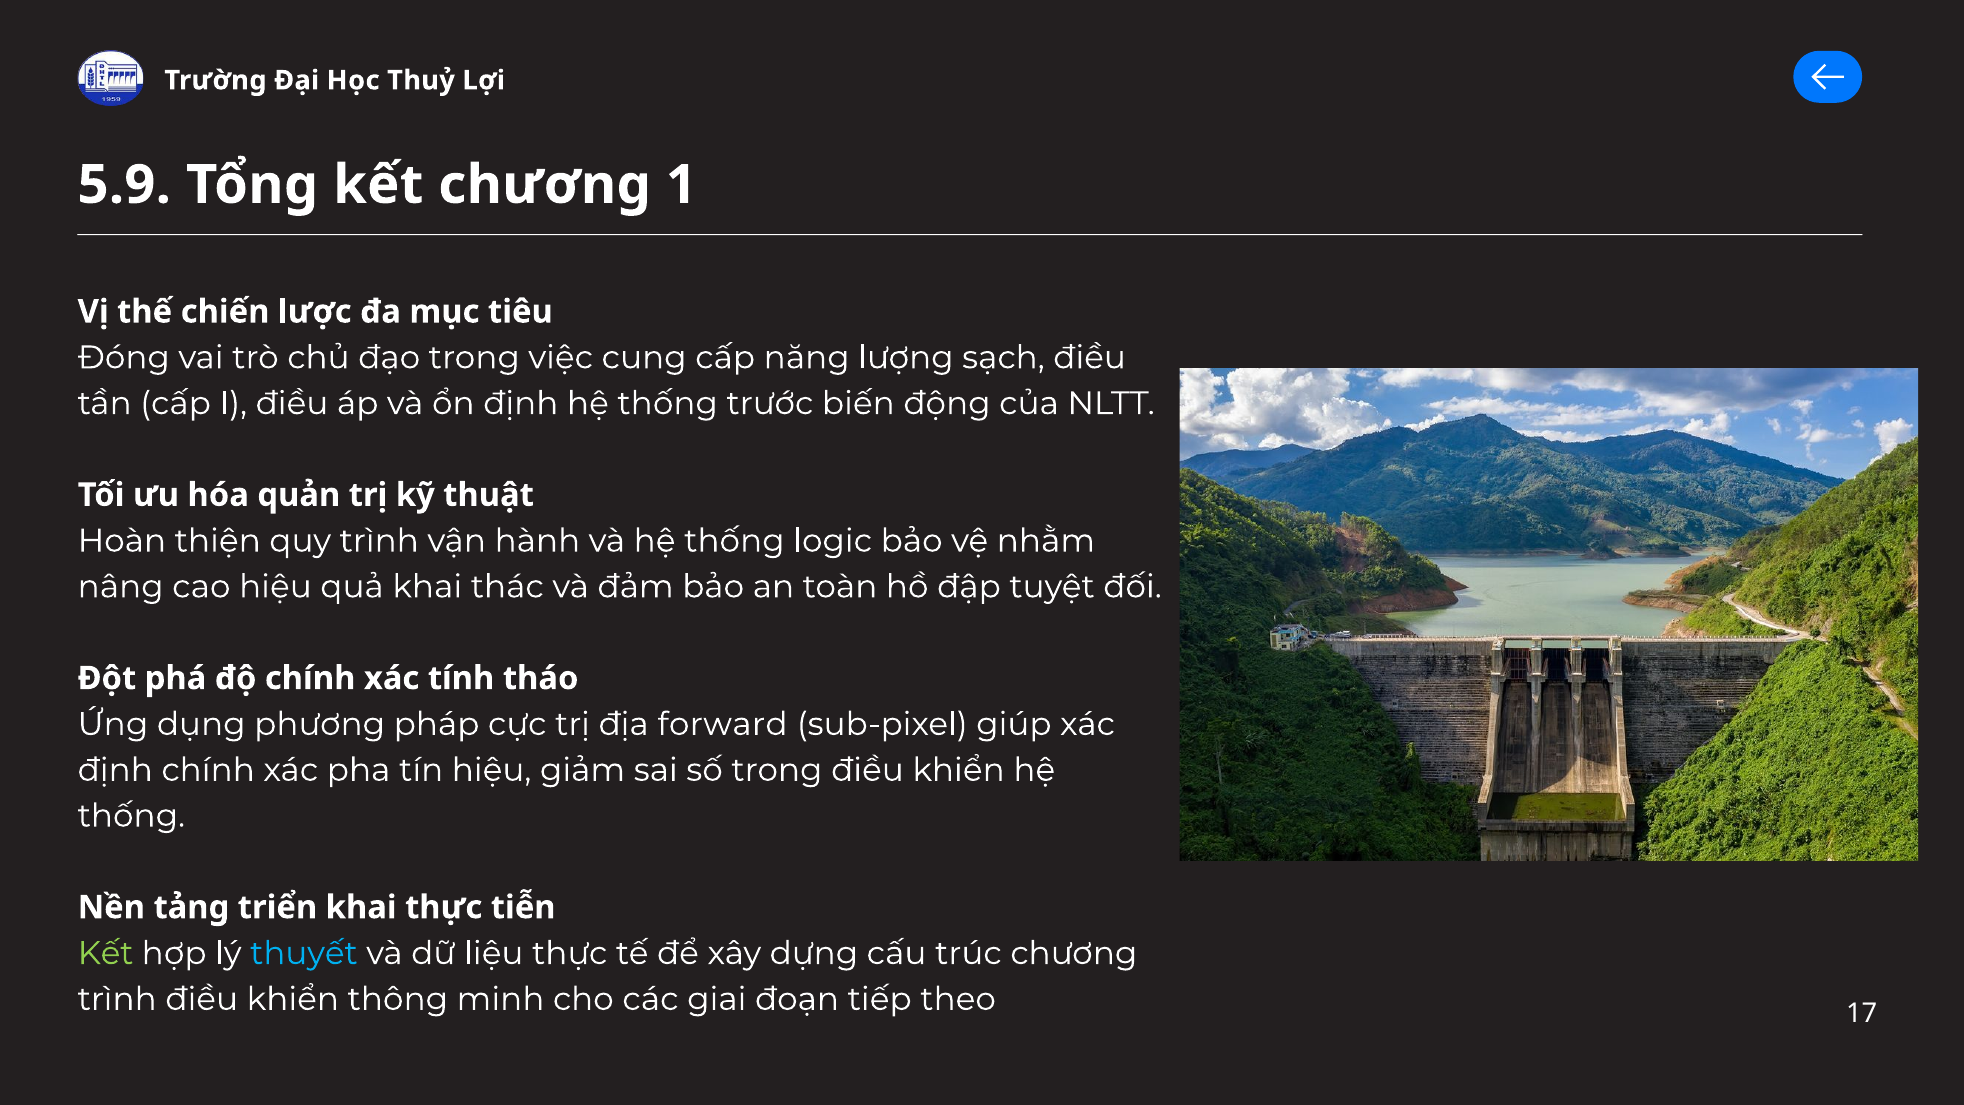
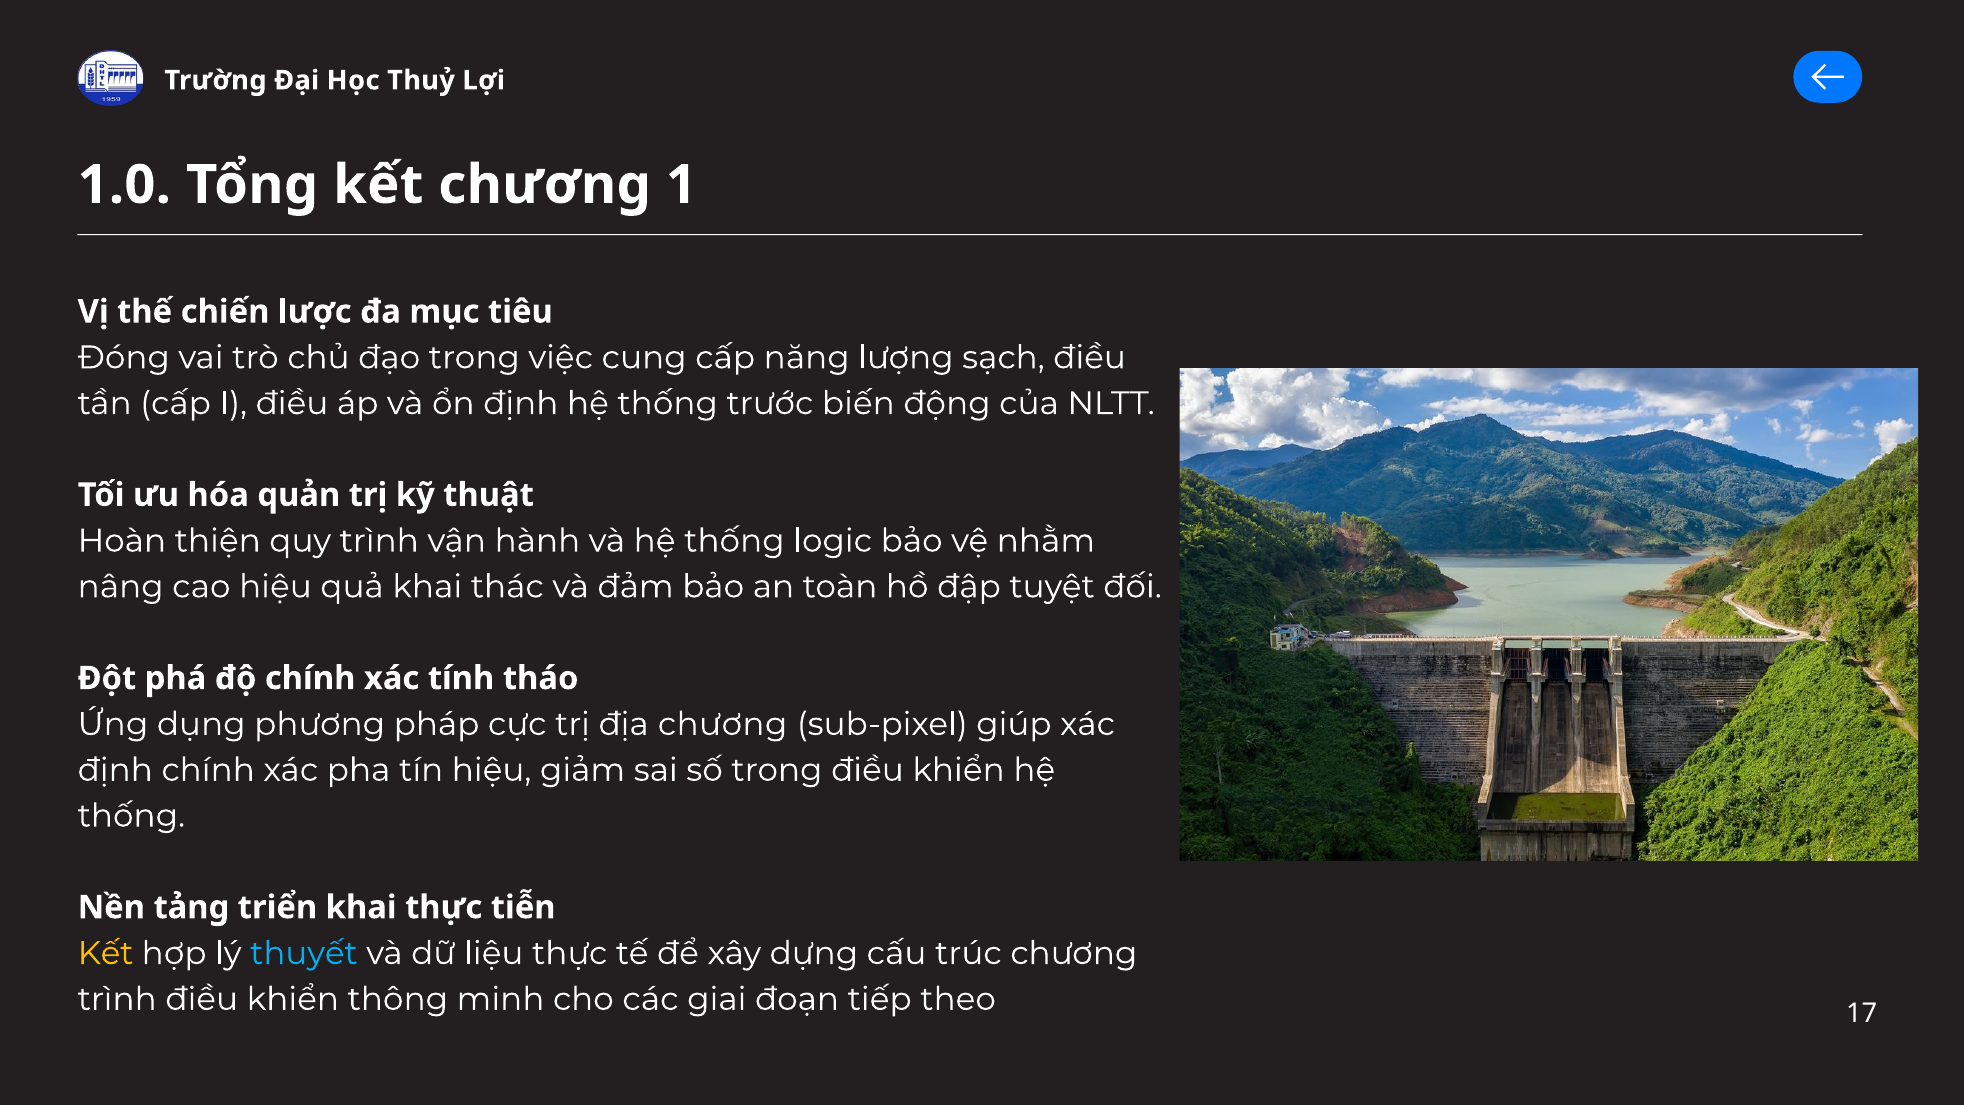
5.9: 5.9 -> 1.0 (124, 185)
địa forward: forward -> chương (723, 724)
Kết colour: light green -> yellow (106, 953)
